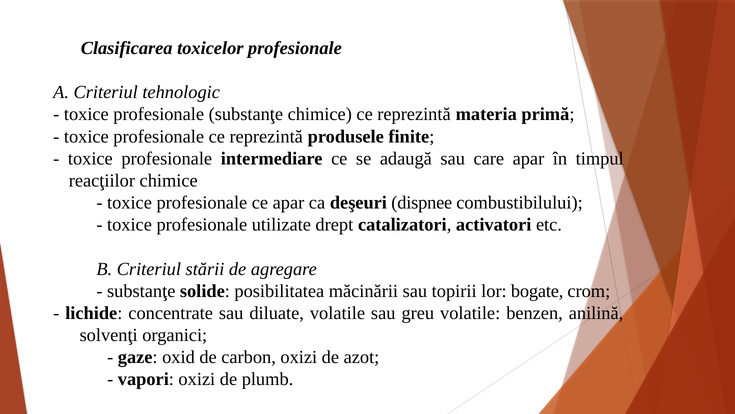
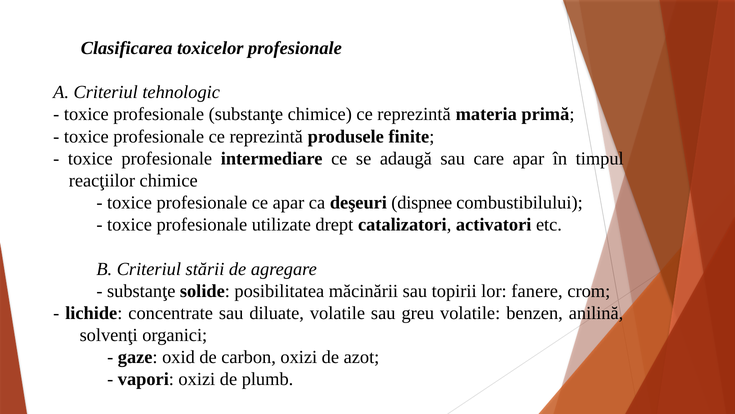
bogate: bogate -> fanere (537, 291)
